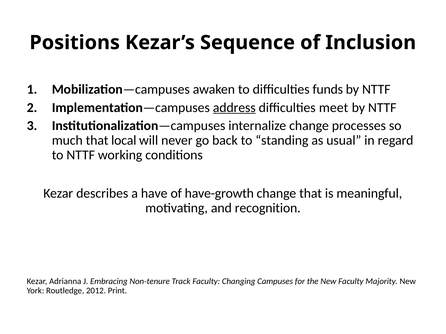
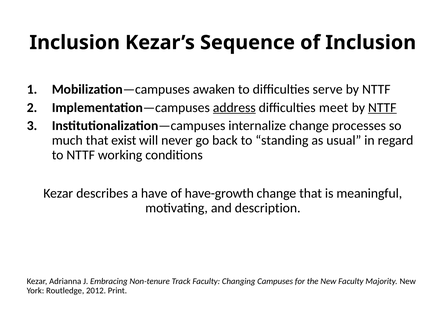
Positions: Positions -> Inclusion (75, 43)
funds: funds -> serve (328, 89)
NTTF underline: none -> present (382, 108)
local: local -> exist (124, 141)
recognition: recognition -> description (268, 208)
